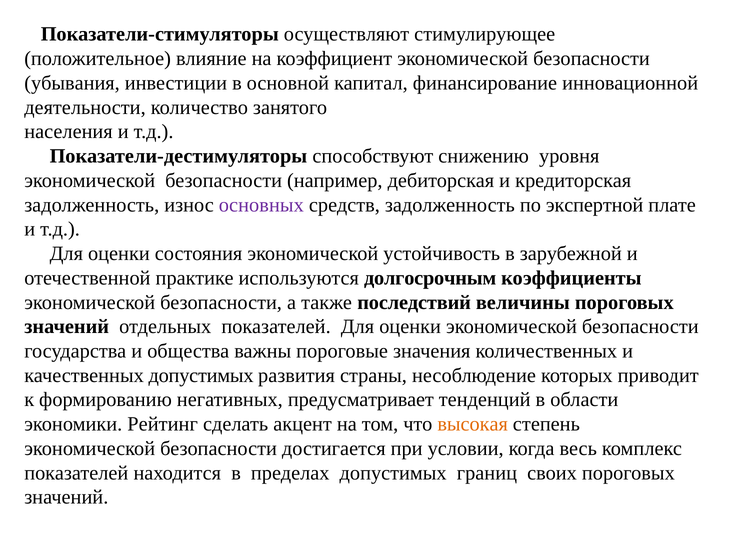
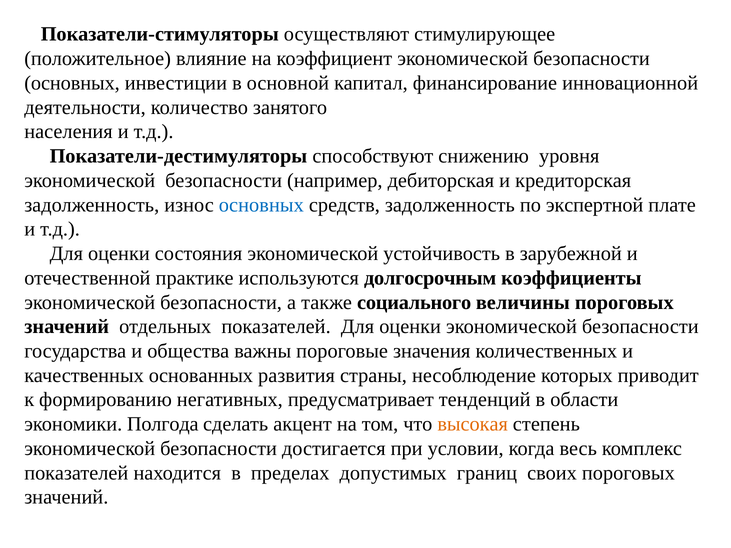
убывания: убывания -> основных (72, 83)
основных colour: purple -> blue (261, 205)
последствий: последствий -> социального (414, 302)
качественных допустимых: допустимых -> основанных (201, 376)
Рейтинг: Рейтинг -> Полгода (163, 424)
